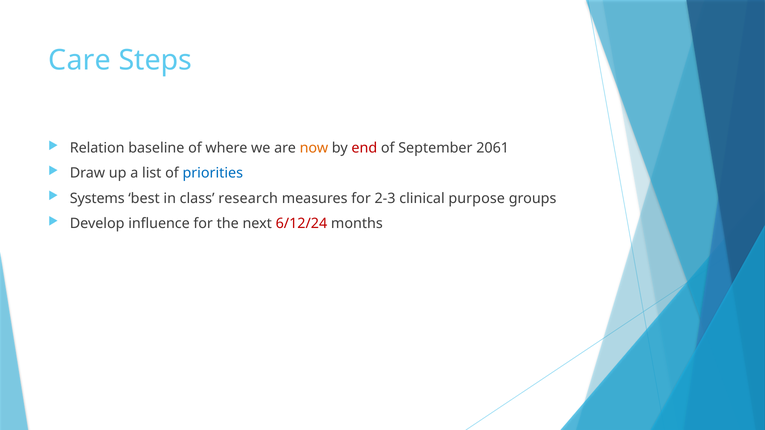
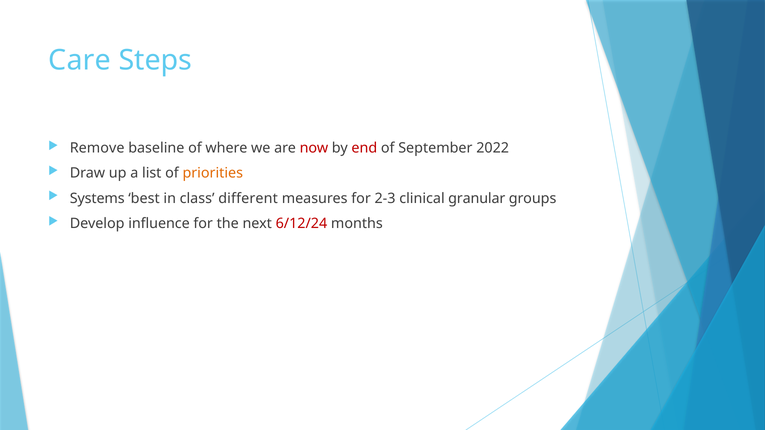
Relation: Relation -> Remove (97, 148)
now colour: orange -> red (314, 148)
2061: 2061 -> 2022 (493, 148)
priorities colour: blue -> orange (213, 173)
research: research -> different (248, 198)
purpose: purpose -> granular (477, 198)
